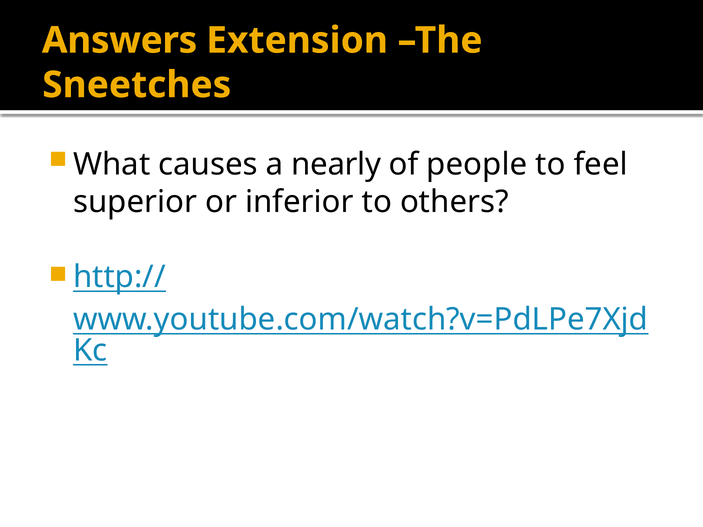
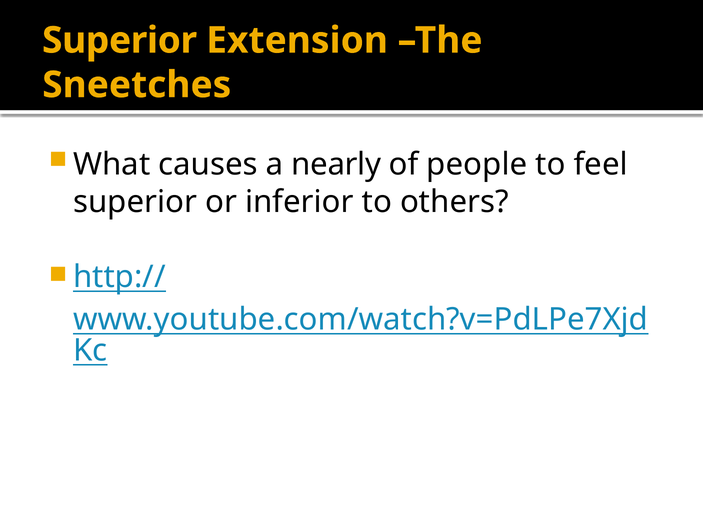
Answers: Answers -> Superior (120, 40)
